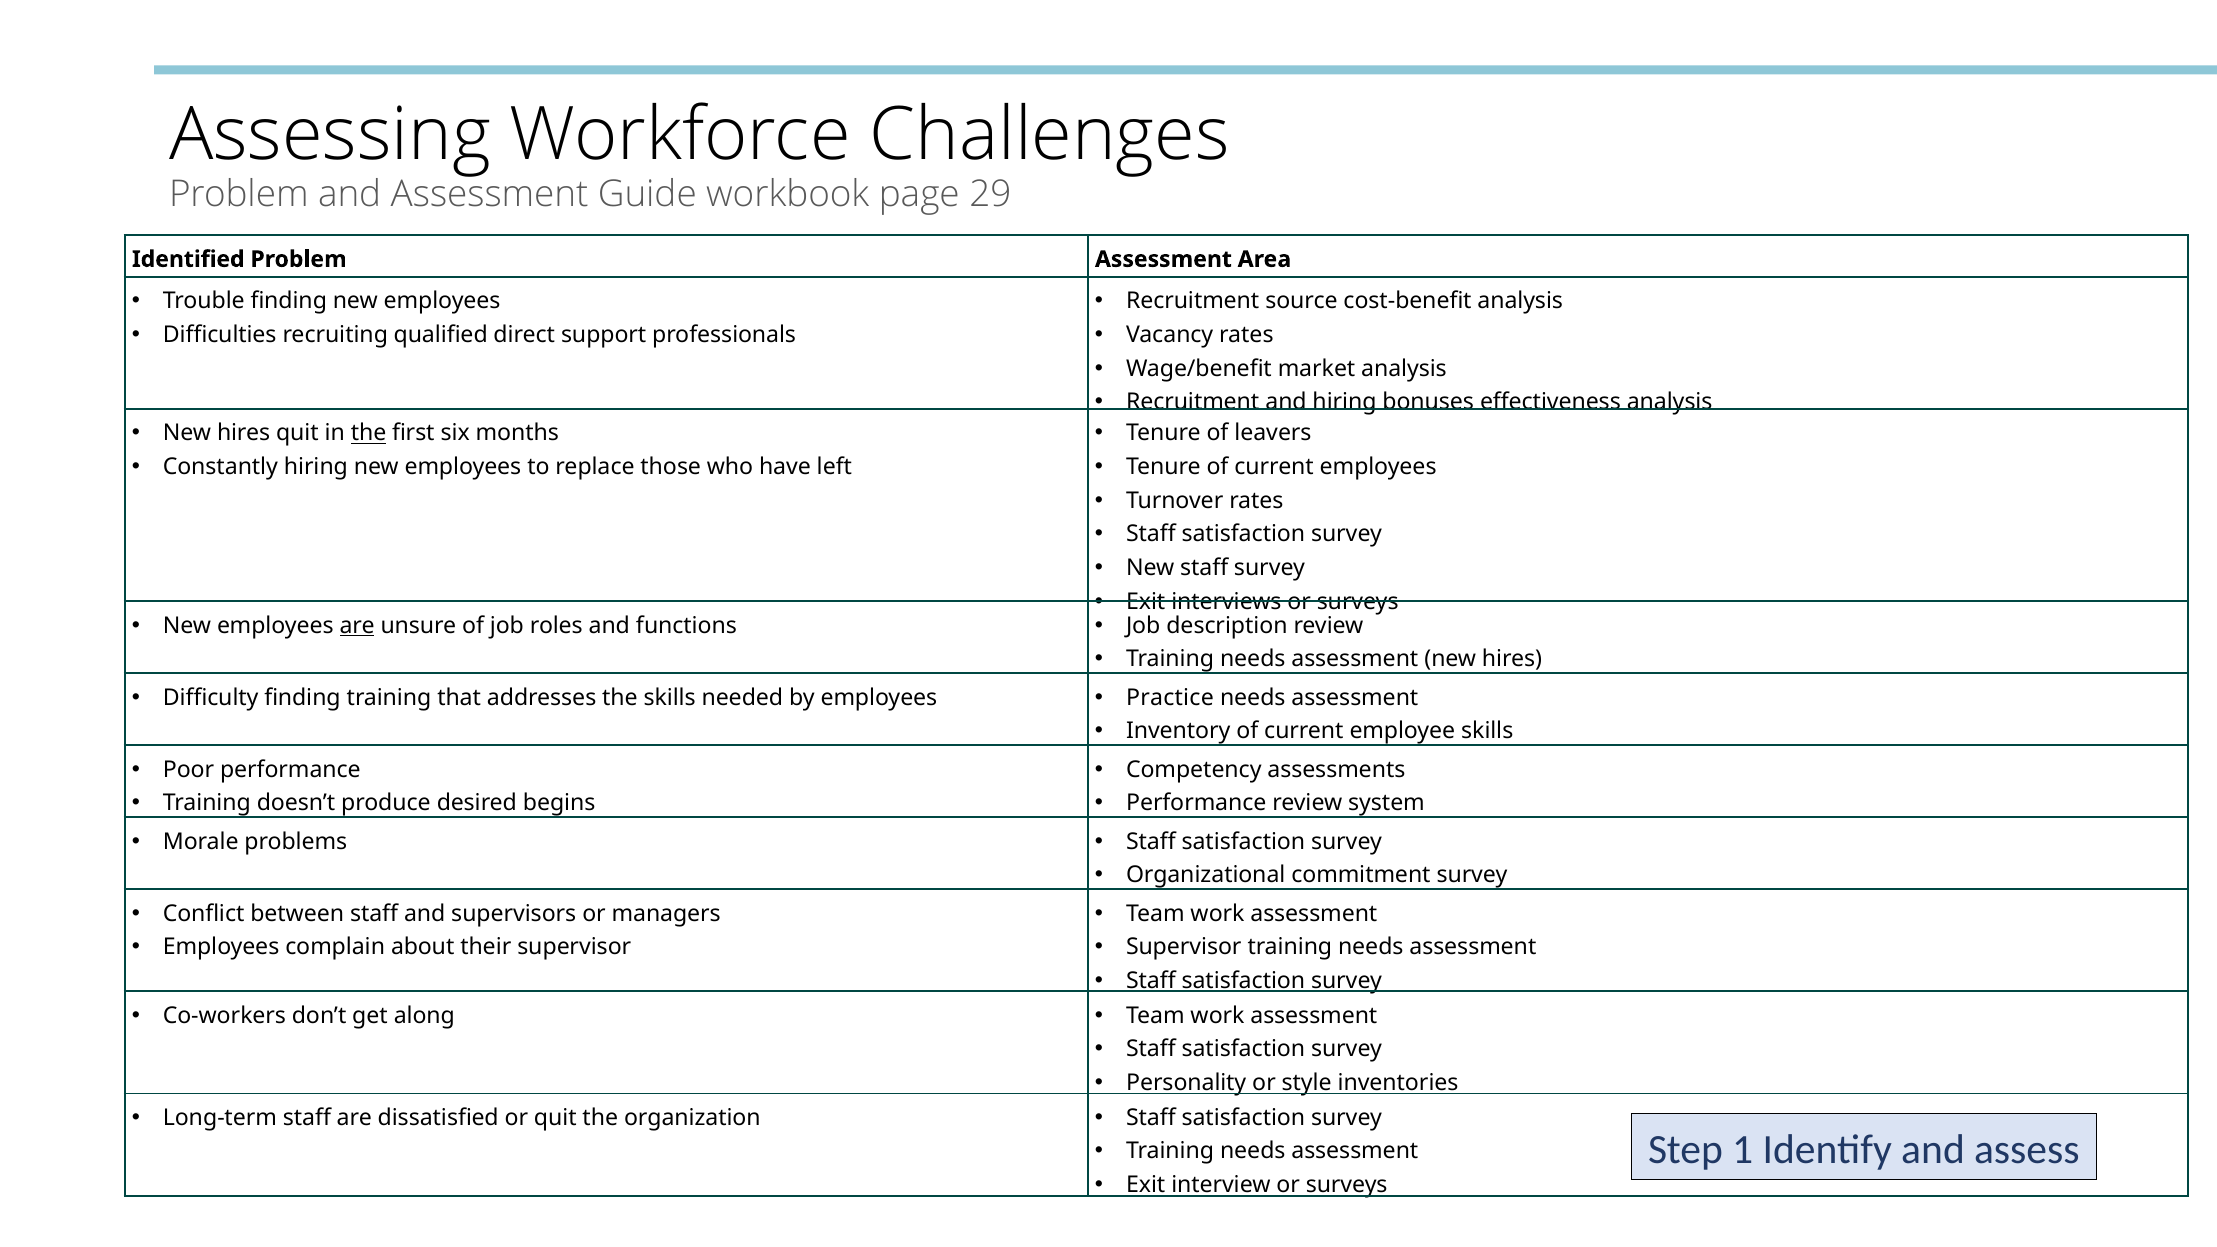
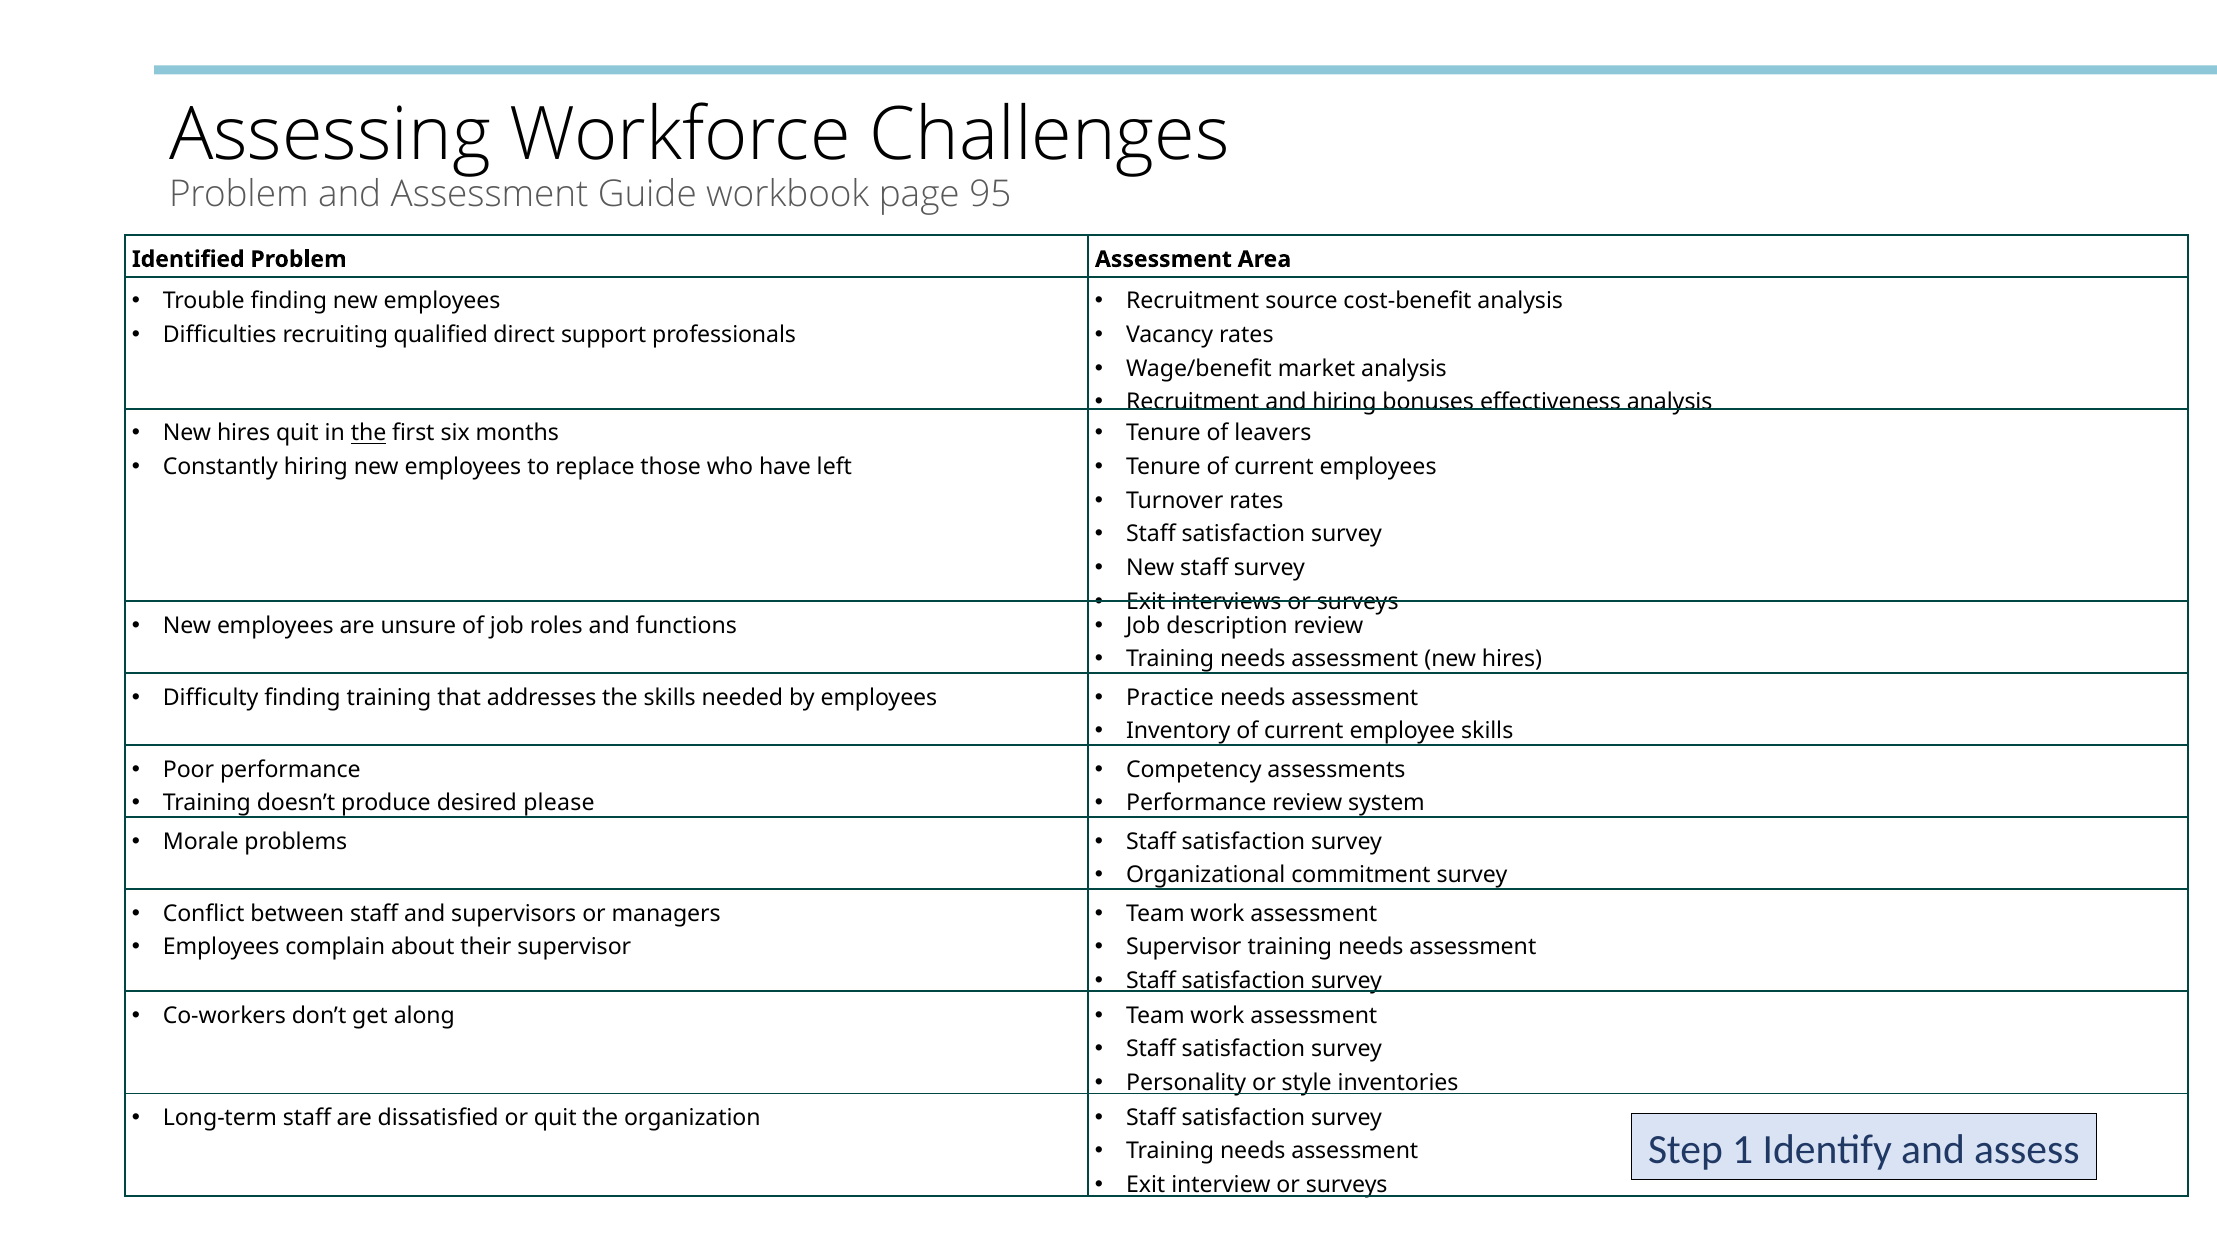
29: 29 -> 95 (990, 195)
are underline: present -> none (357, 626)
begins: begins -> please (559, 803)
